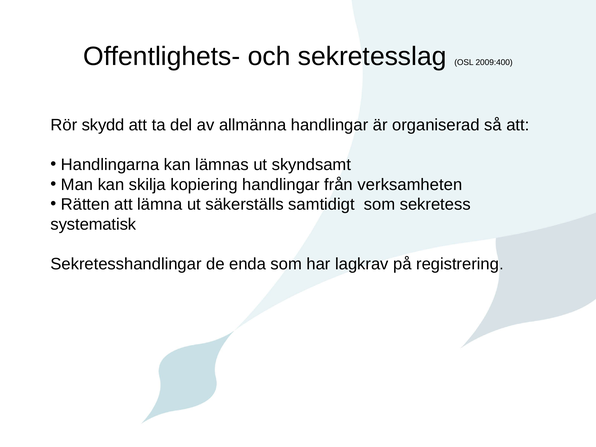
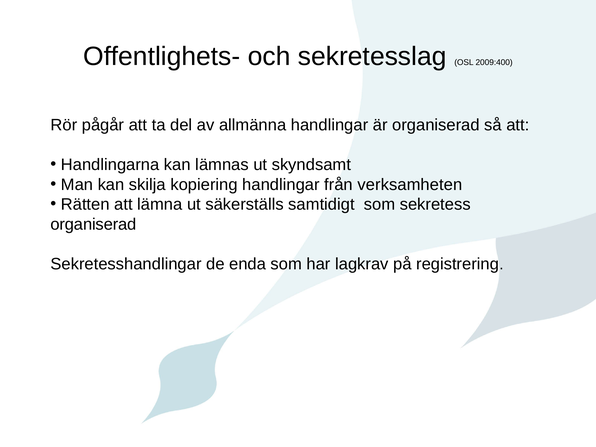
skydd: skydd -> pågår (103, 125)
systematisk: systematisk -> organiserad (93, 224)
